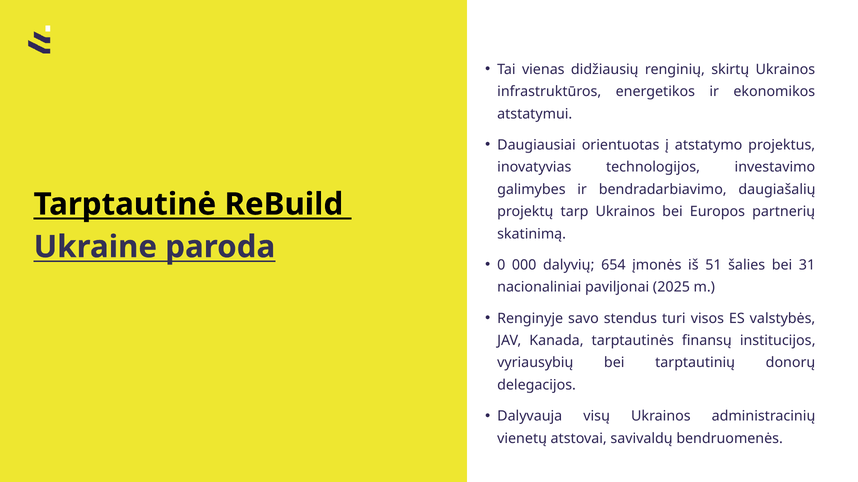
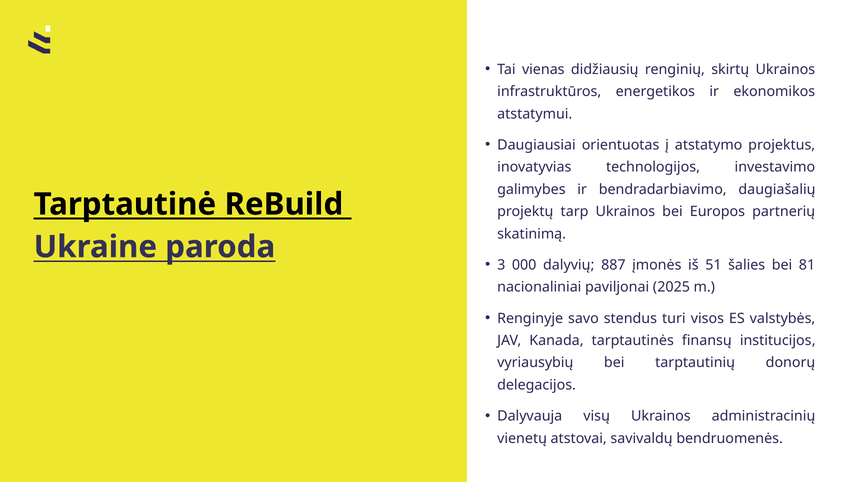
0: 0 -> 3 (501, 265)
654: 654 -> 887 (613, 265)
31: 31 -> 81 (807, 265)
